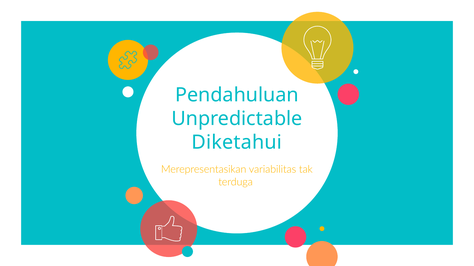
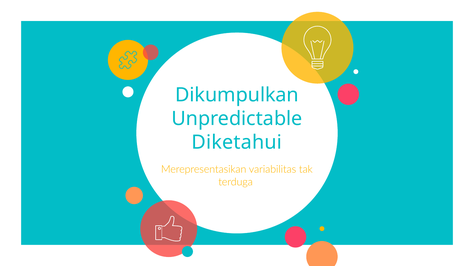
Pendahuluan: Pendahuluan -> Dikumpulkan (237, 95)
